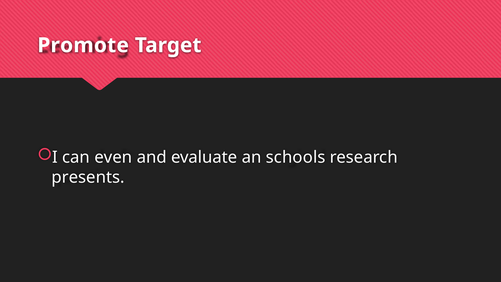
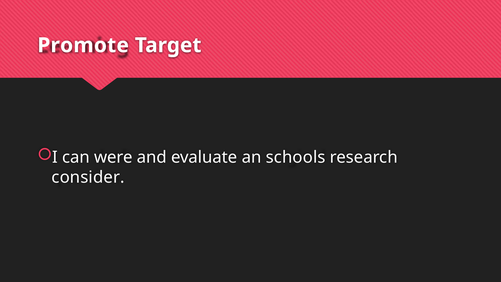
even: even -> were (113, 157)
presents: presents -> consider (88, 177)
